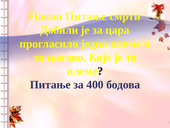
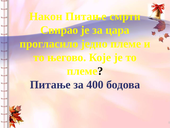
Добили: Добили -> Свирао (59, 30)
